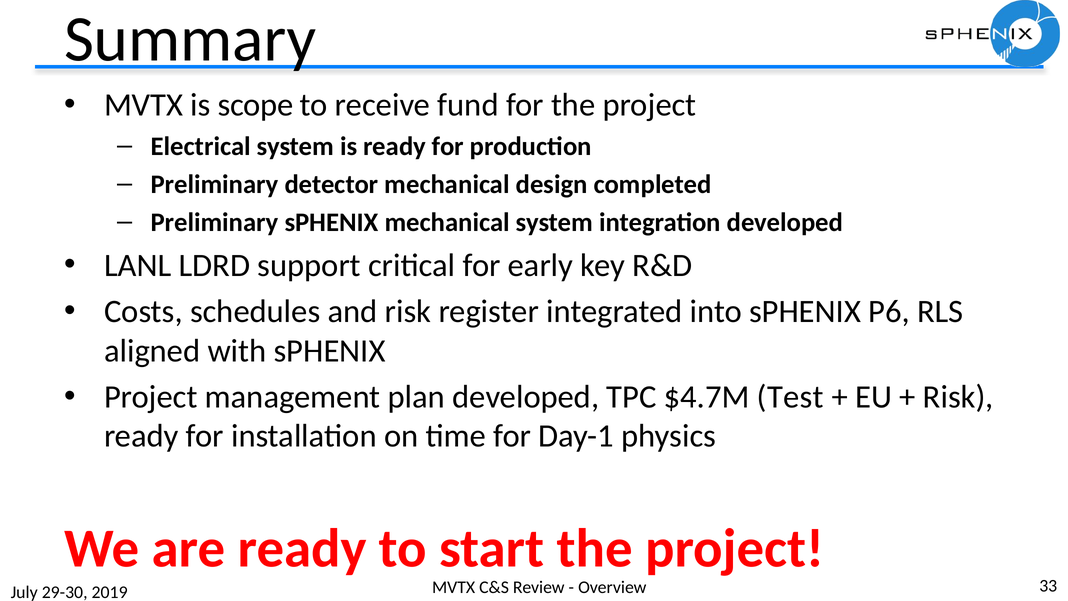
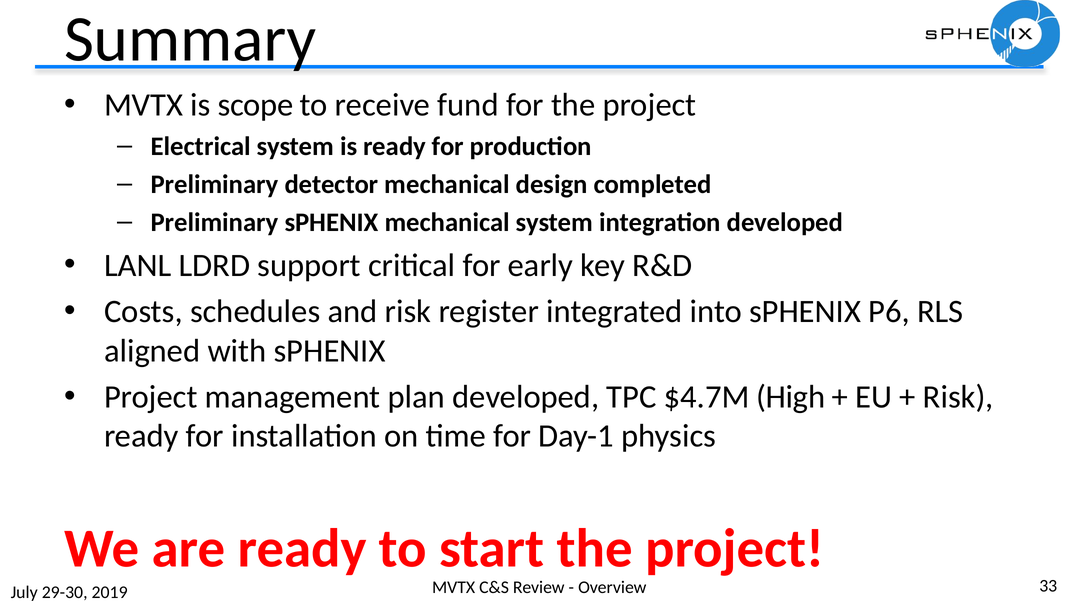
Test: Test -> High (791, 397)
